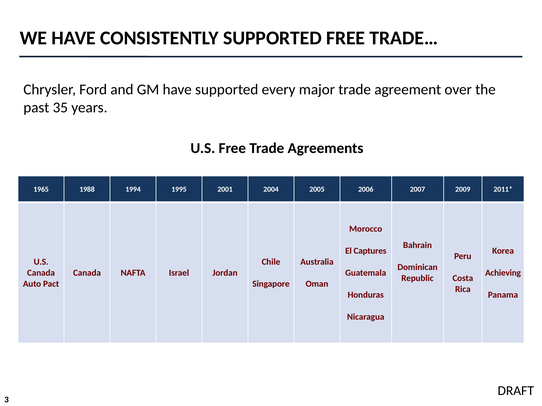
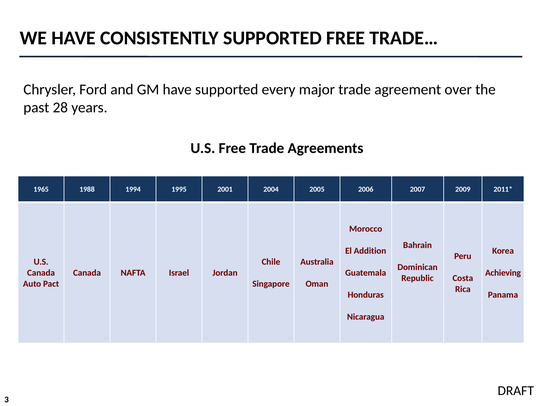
35: 35 -> 28 (60, 108)
Captures: Captures -> Addition (370, 251)
